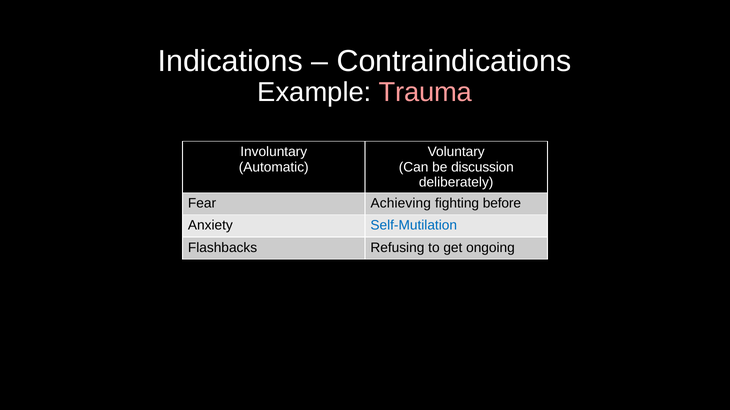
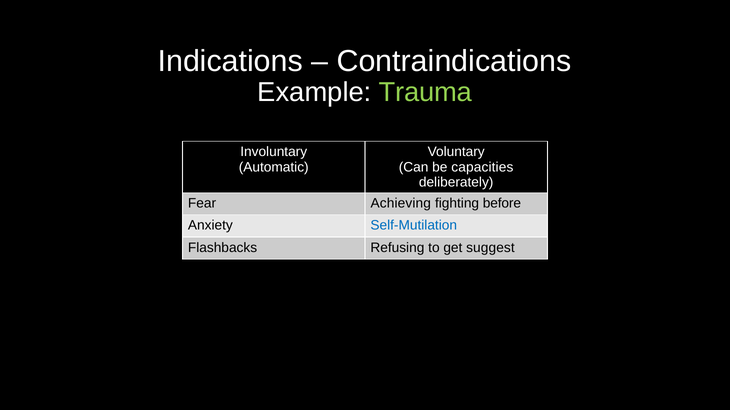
Trauma colour: pink -> light green (425, 92)
discussion: discussion -> capacities (482, 167)
ongoing: ongoing -> suggest (490, 248)
